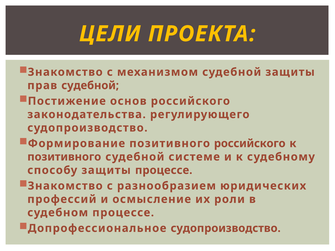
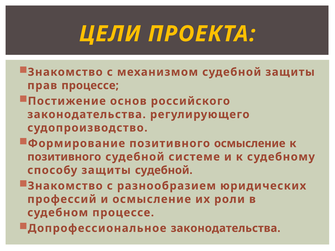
прав судебной: судебной -> процессе (90, 86)
позитивного российского: российского -> осмысление (250, 144)
защиты процессе: процессе -> судебной (164, 170)
Допрофессиональное судопроизводство: судопроизводство -> законодательства (226, 228)
